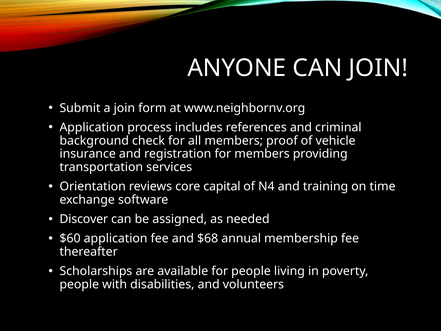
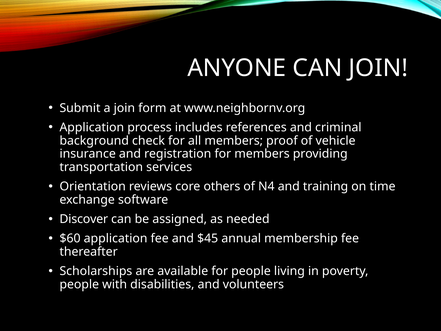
capital: capital -> others (222, 186)
$68: $68 -> $45 (208, 238)
